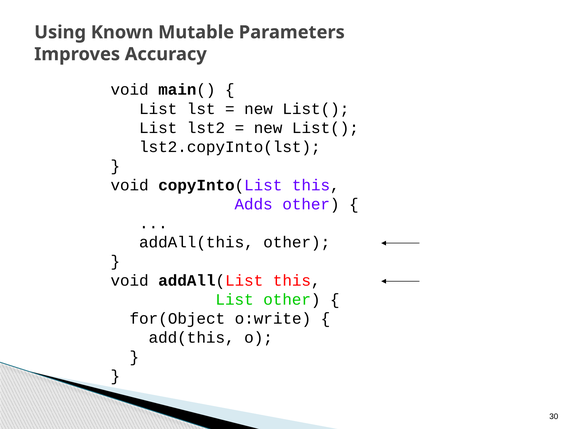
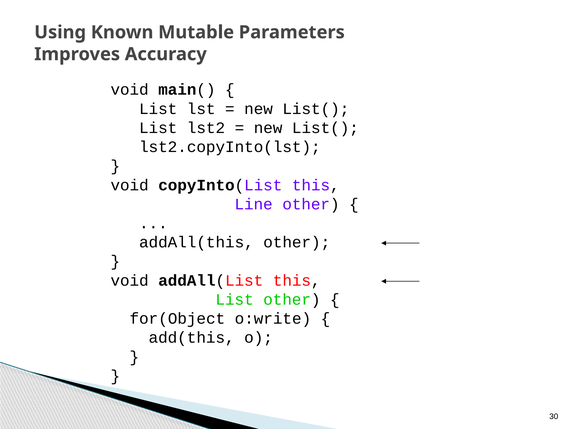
Adds: Adds -> Line (254, 204)
